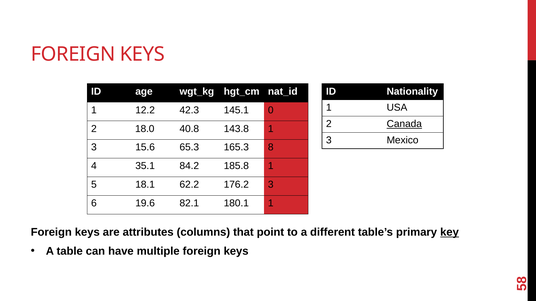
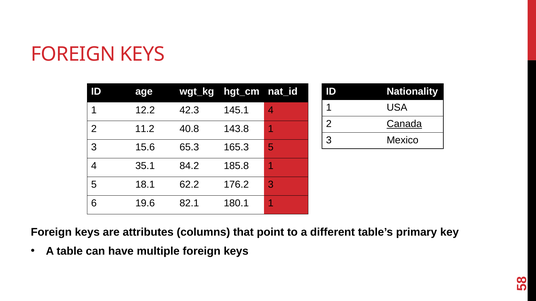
145.1 0: 0 -> 4 (271, 110)
18.0: 18.0 -> 11.2 (145, 129)
165.3 8: 8 -> 5 (271, 148)
key underline: present -> none (450, 233)
